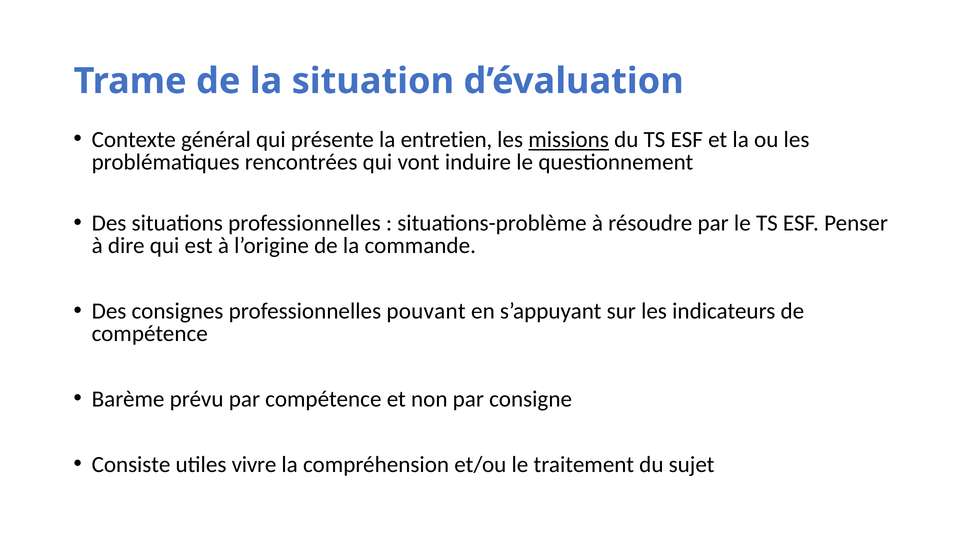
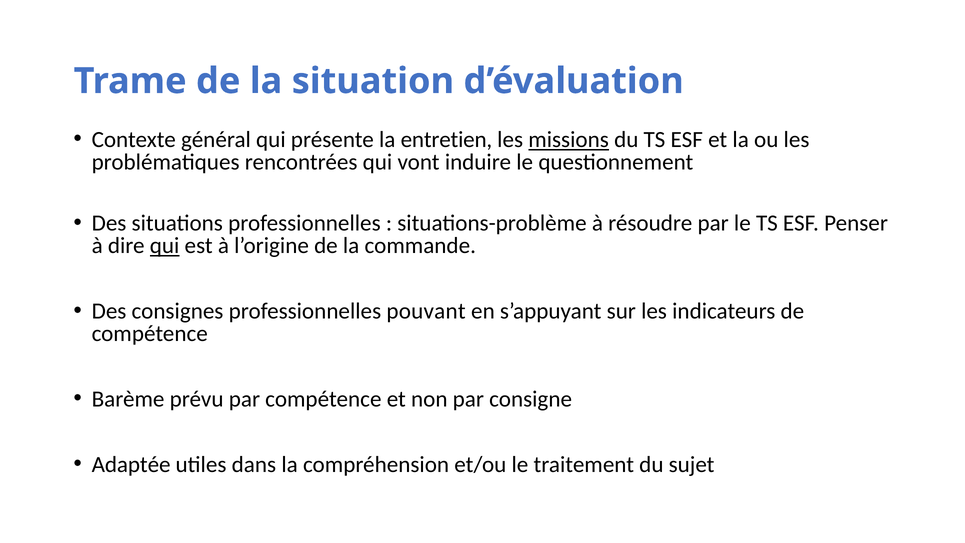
qui underline: none -> present (165, 246)
Consiste: Consiste -> Adaptée (131, 464)
vivre: vivre -> dans (254, 464)
